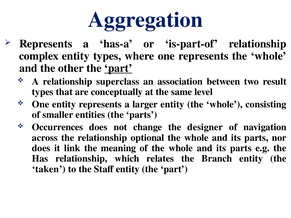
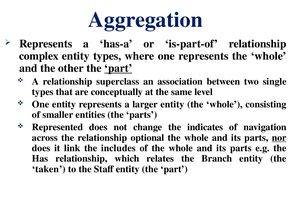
result: result -> single (275, 82)
Occurrences: Occurrences -> Represented (57, 127)
designer: designer -> indicates (205, 127)
nor underline: none -> present (279, 138)
meaning: meaning -> includes (118, 148)
